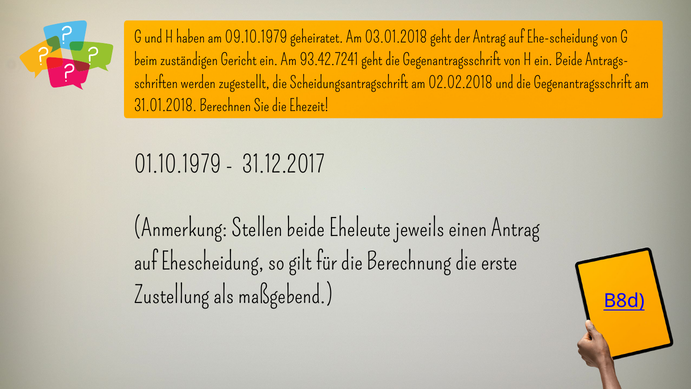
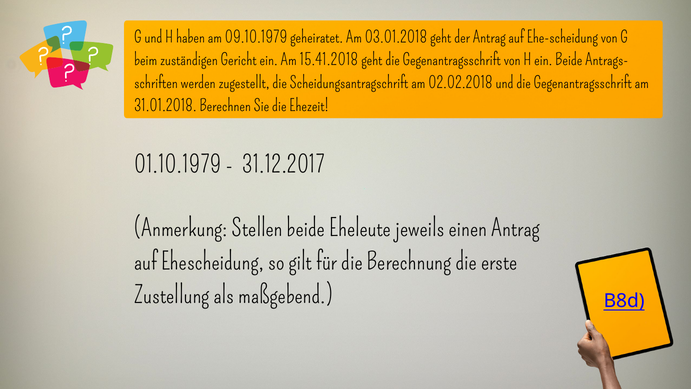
93.42.7241: 93.42.7241 -> 15.41.2018 (329, 60)
